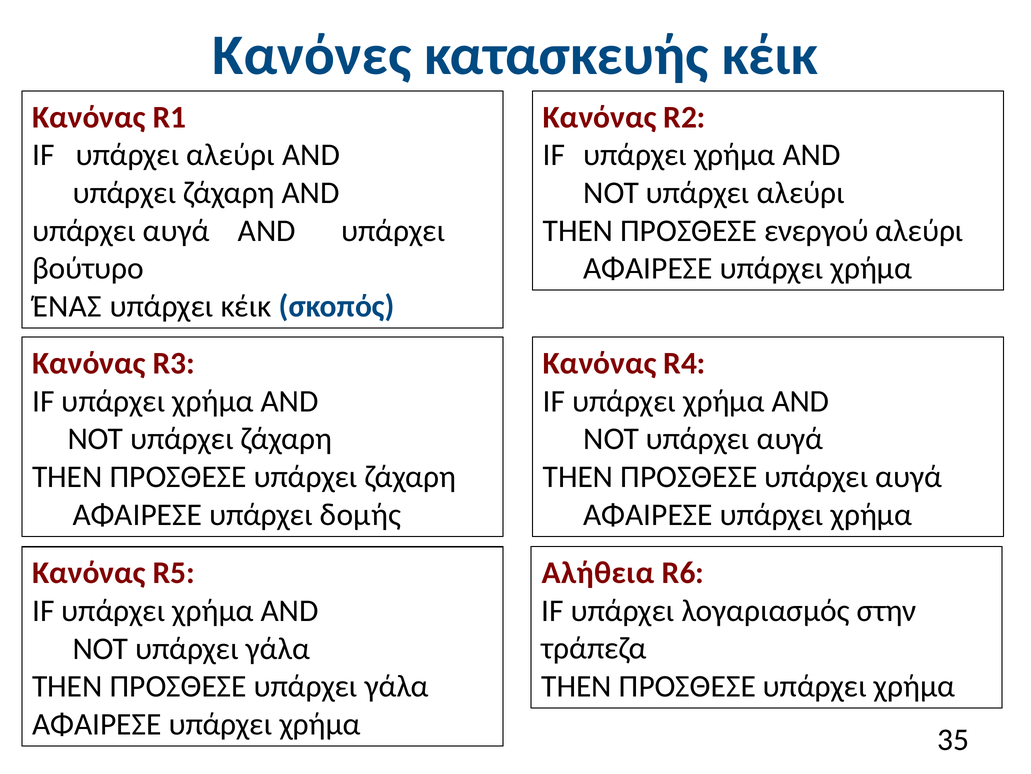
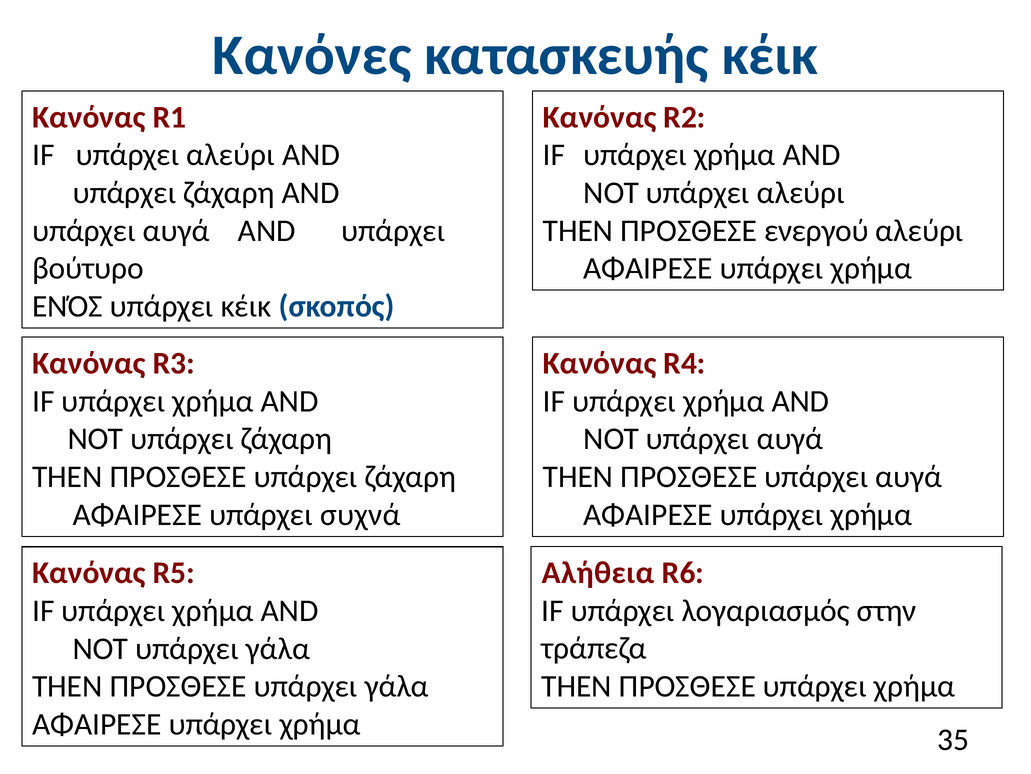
ΈΝΑΣ: ΈΝΑΣ -> ΕΝΌΣ (67, 306)
δομής: δομής -> συχνά (360, 514)
